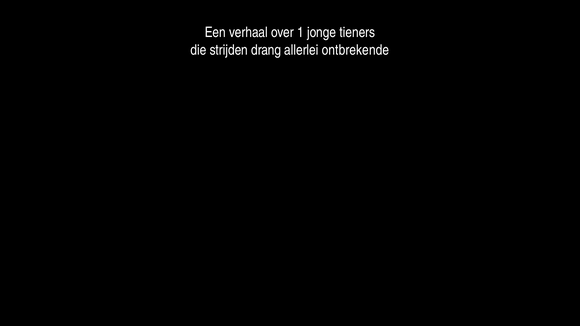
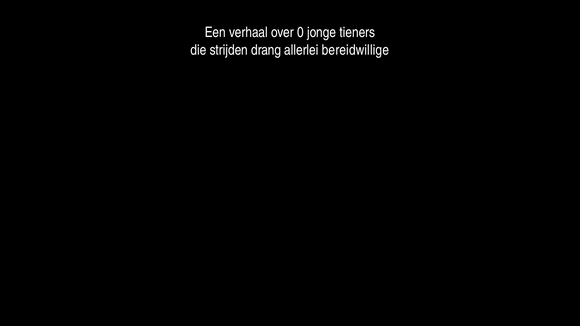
1: 1 -> 0 (300, 33)
ontbrekende: ontbrekende -> bereidwillige (355, 50)
